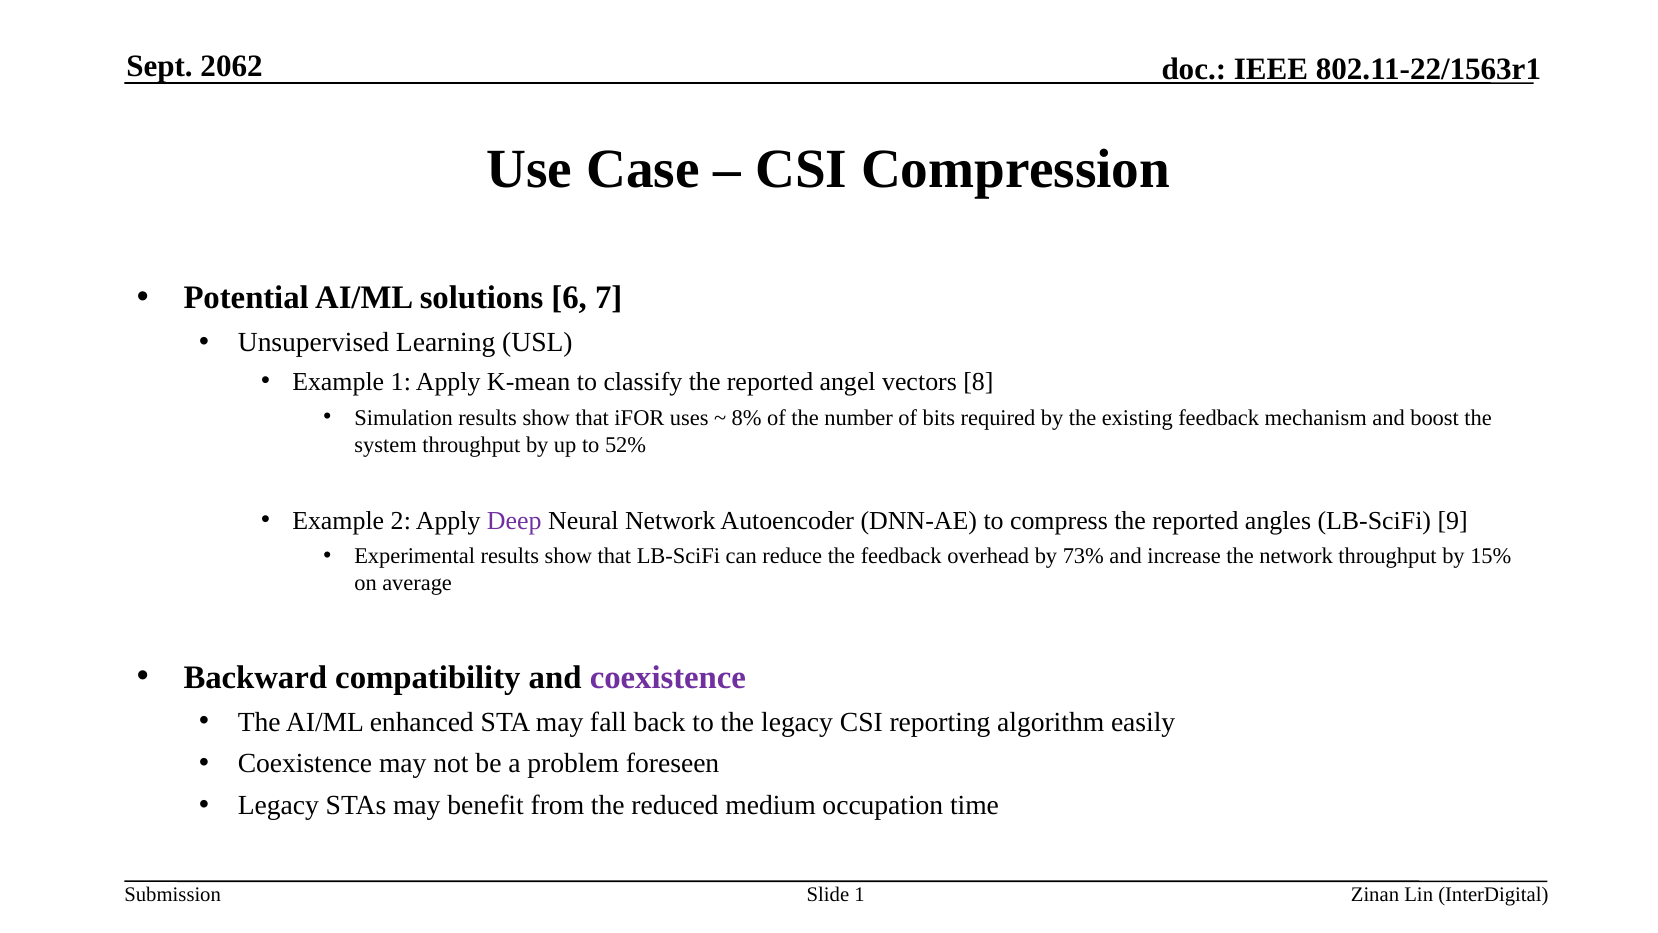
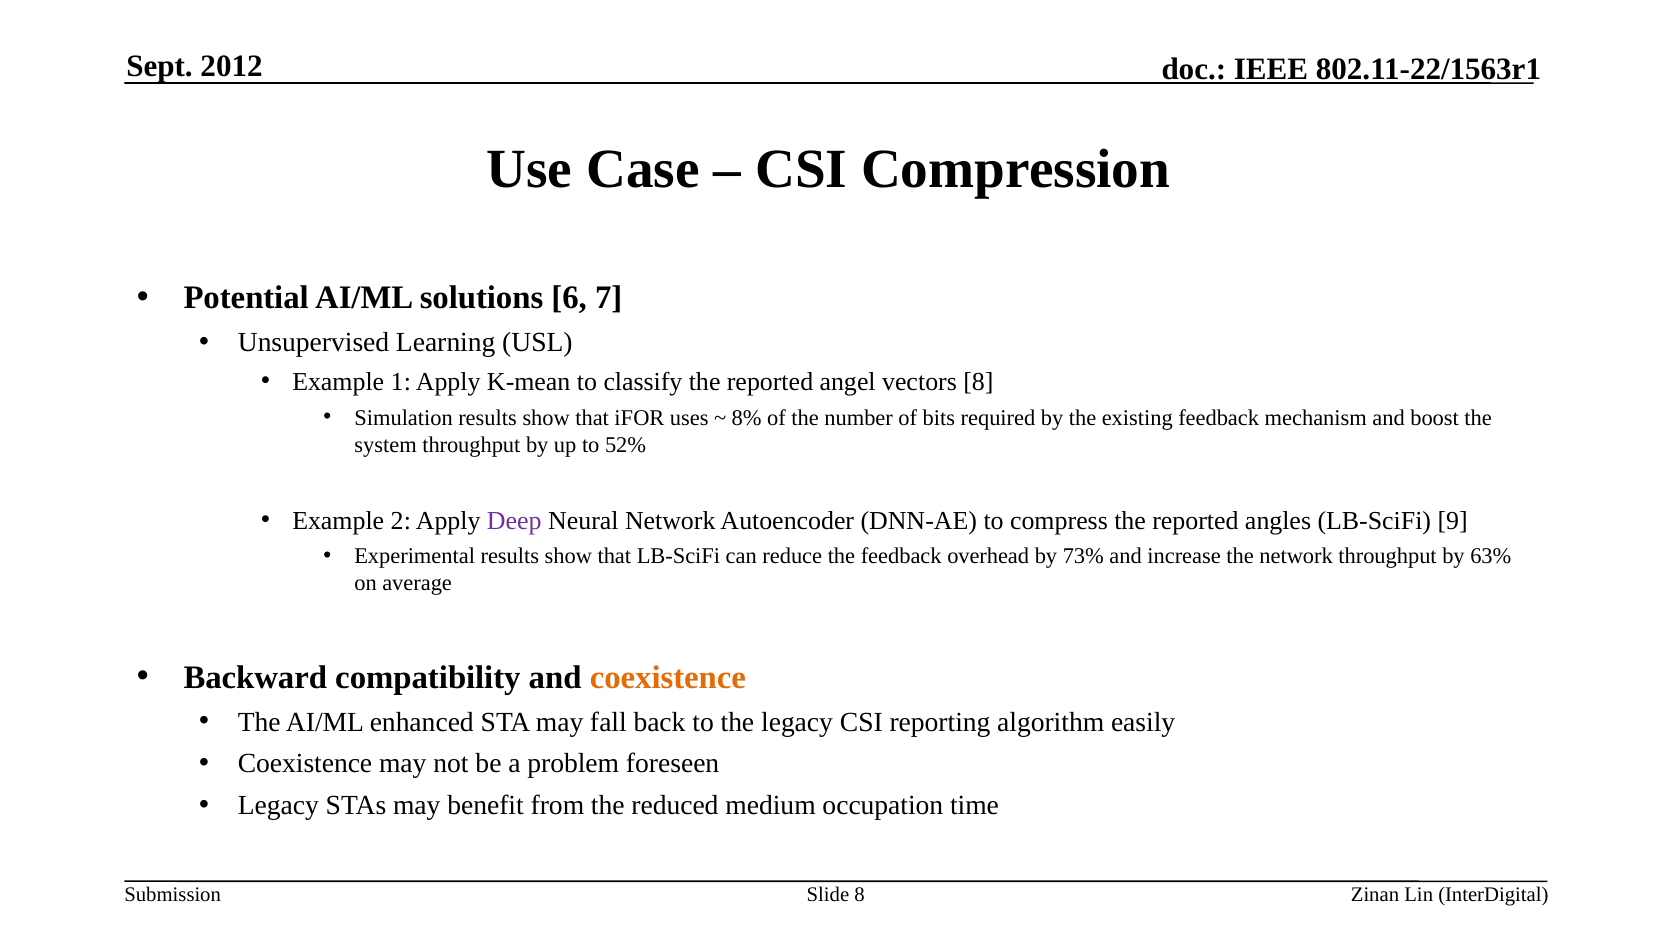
2062: 2062 -> 2012 (232, 66)
15%: 15% -> 63% (1491, 556)
coexistence colour: purple -> orange (668, 677)
Slide 1: 1 -> 8 (860, 894)
